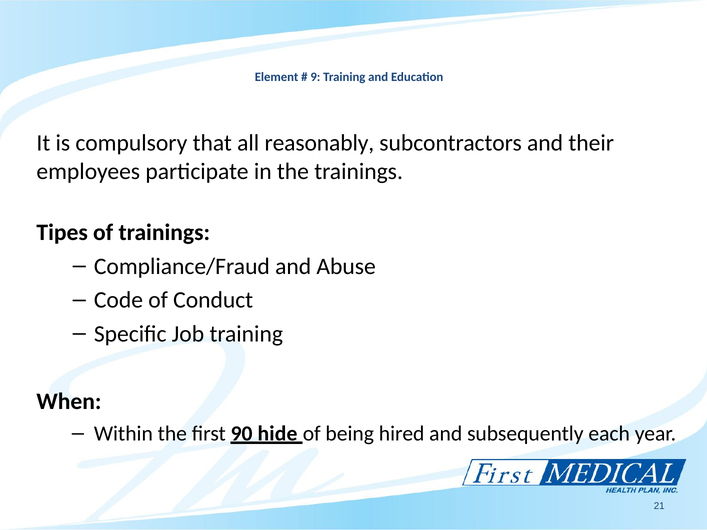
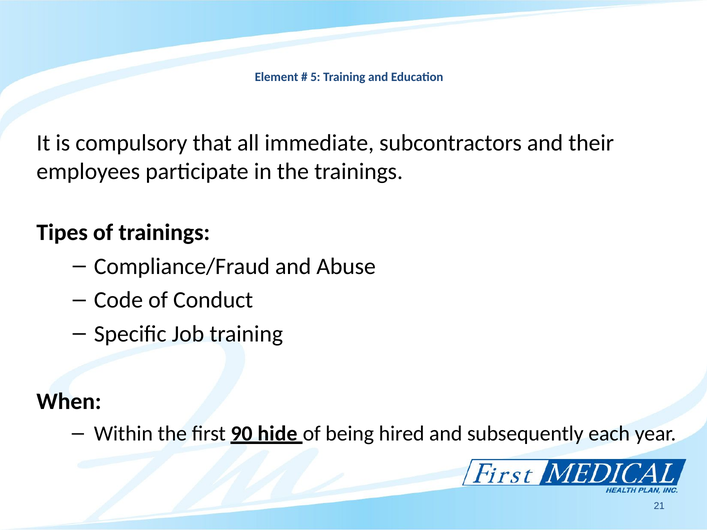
9: 9 -> 5 (315, 77)
reasonably: reasonably -> immediate (319, 143)
